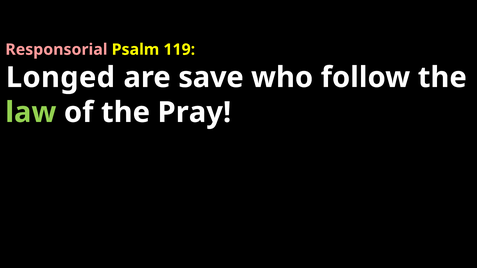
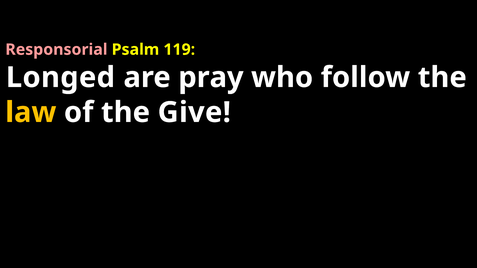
save: save -> pray (211, 78)
law colour: light green -> yellow (31, 113)
Pray: Pray -> Give (194, 113)
